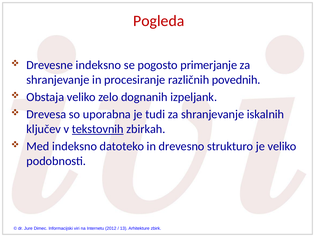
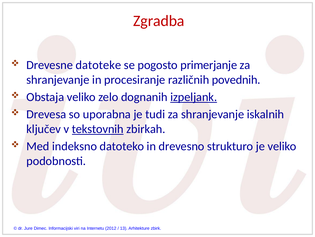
Pogleda: Pogleda -> Zgradba (159, 21)
Drevesne indeksno: indeksno -> datoteke (98, 65)
izpeljank underline: none -> present (194, 97)
